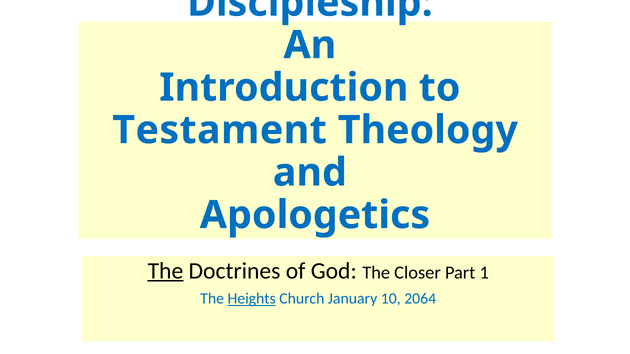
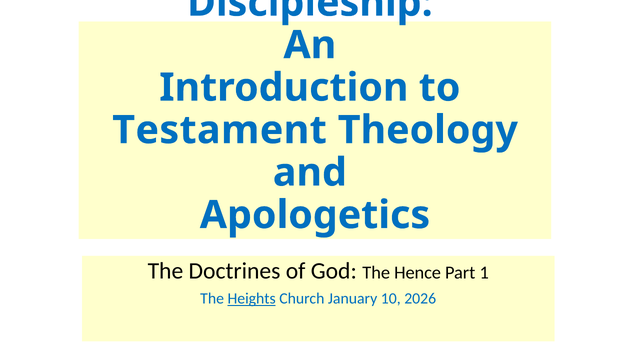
The underline: present -> none (165, 271)
Closer: Closer -> Hence (418, 273)
2064: 2064 -> 2026 (420, 299)
